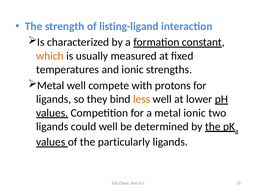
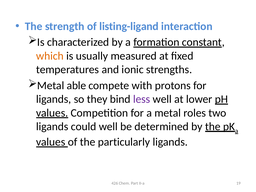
Metal well: well -> able (76, 86)
less colour: orange -> purple (142, 99)
metal ionic: ionic -> roles (195, 113)
